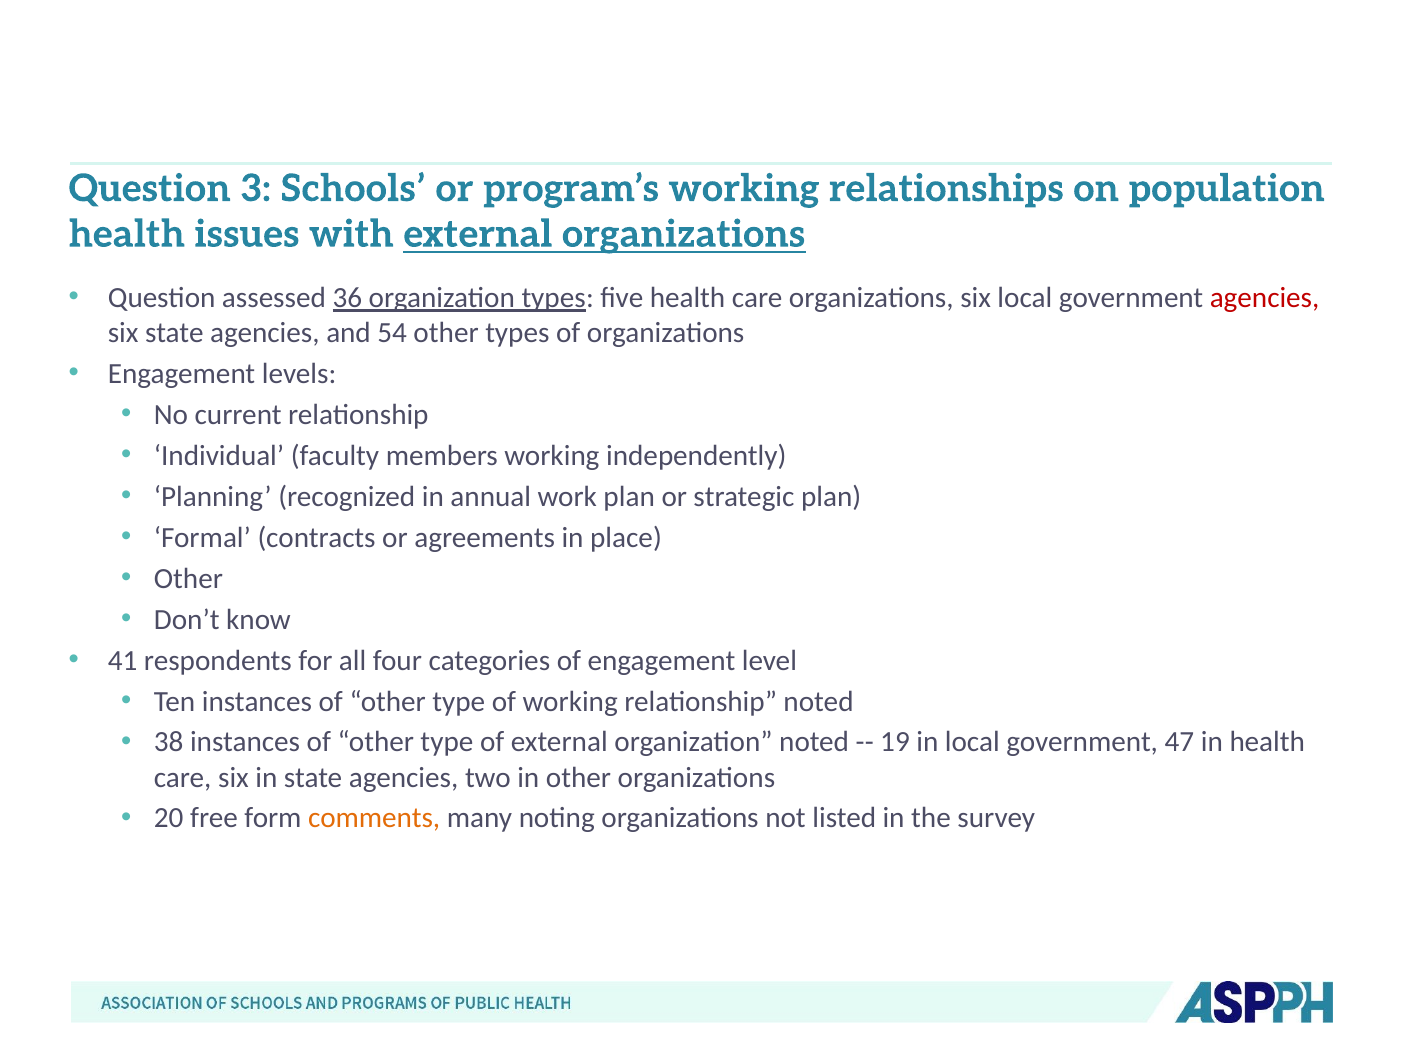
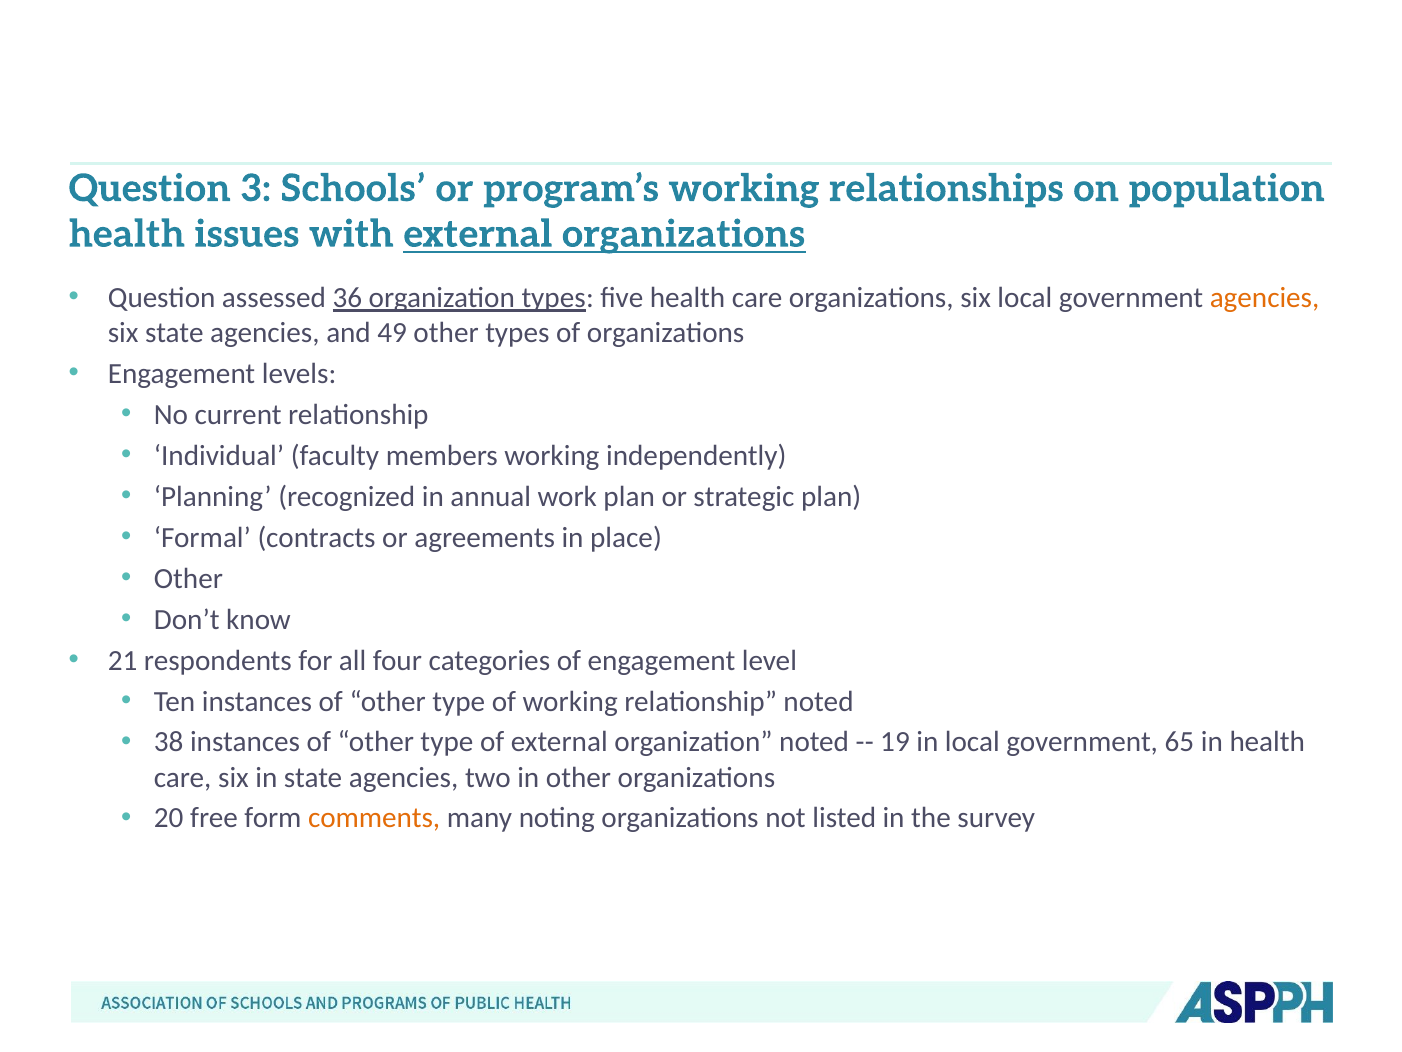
agencies colour: red -> orange (1265, 298)
54: 54 -> 49 (392, 333)
41: 41 -> 21 (123, 660)
47: 47 -> 65 (1179, 742)
